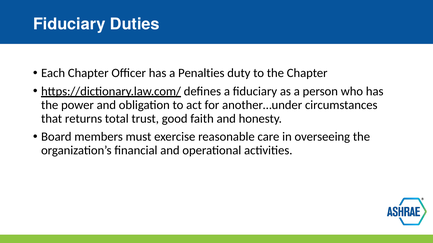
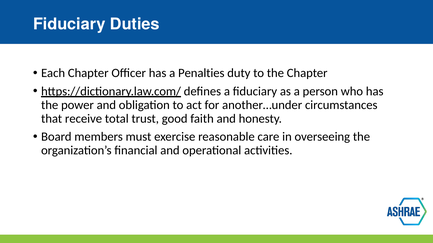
returns: returns -> receive (84, 119)
